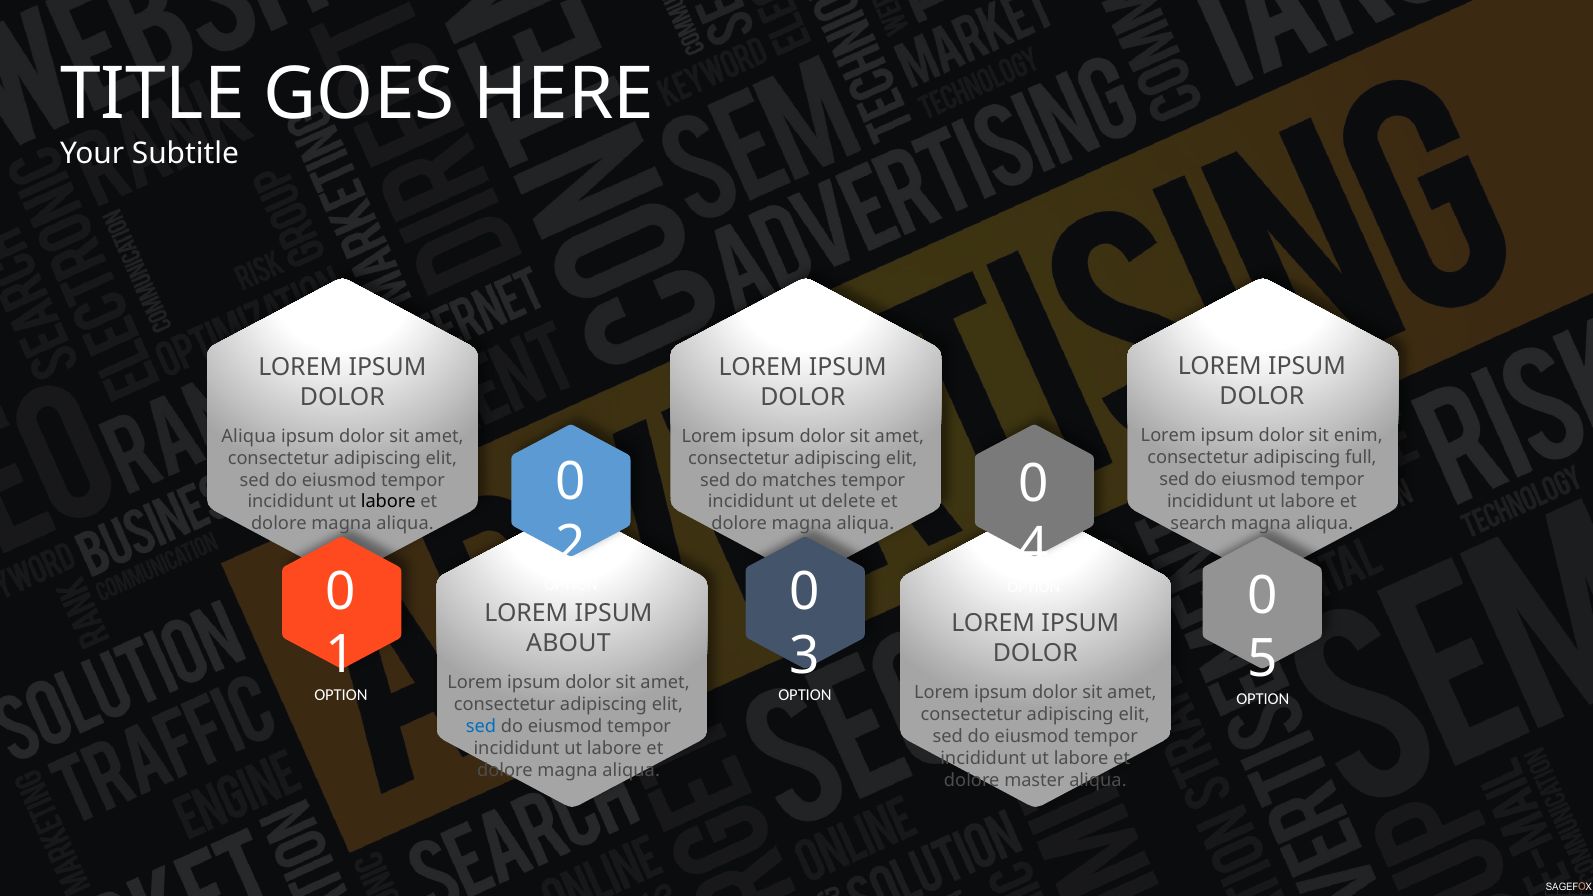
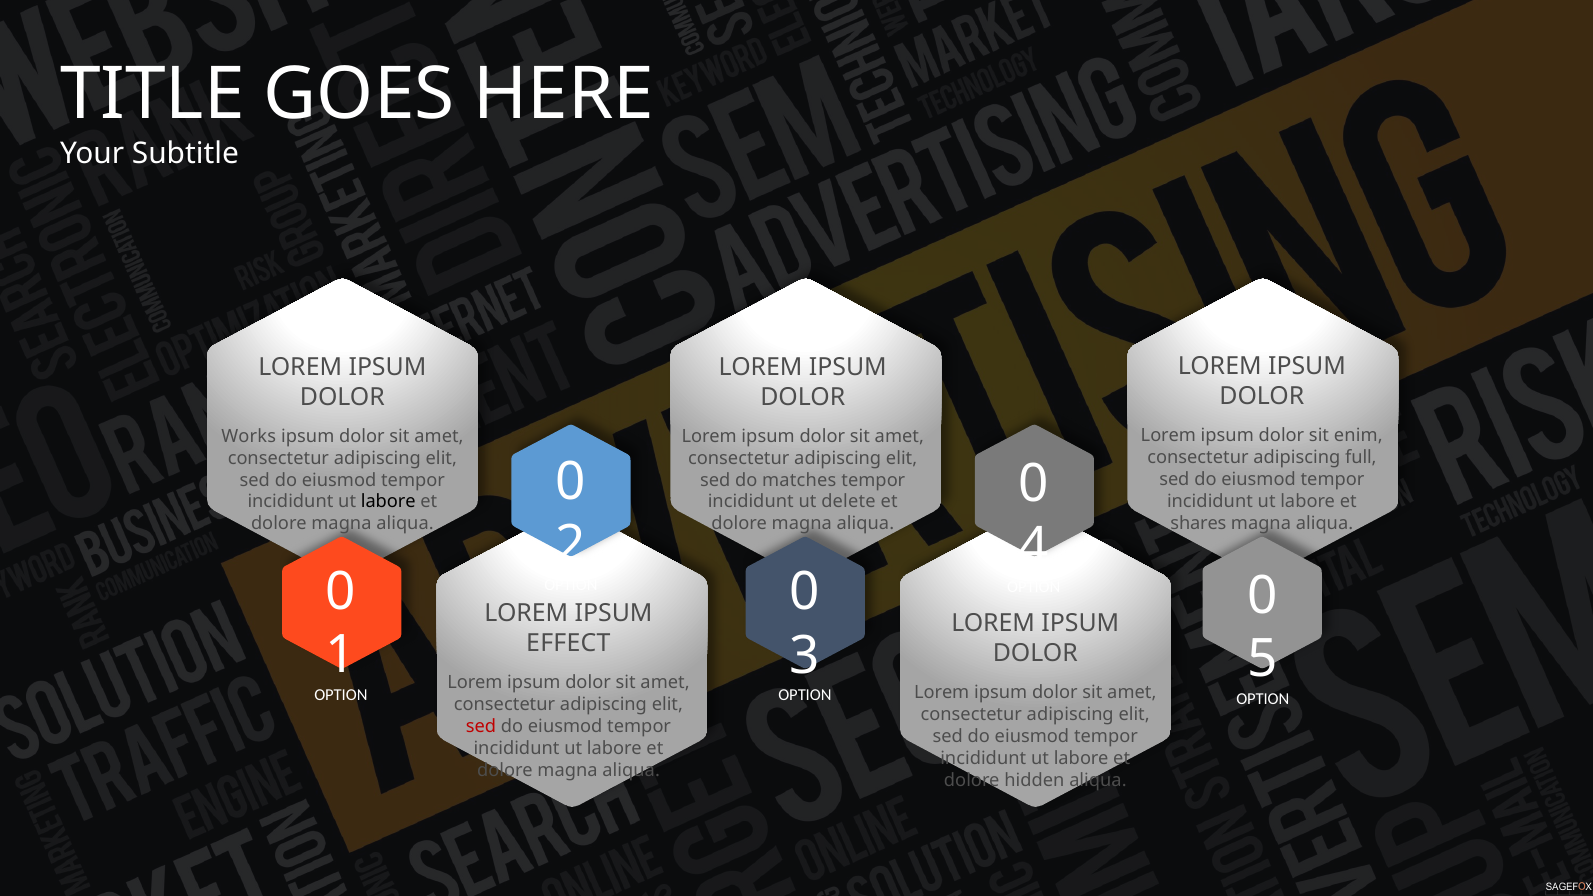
Aliqua: Aliqua -> Works (249, 436)
search: search -> shares (1198, 523)
ABOUT: ABOUT -> EFFECT (568, 643)
sed colour: blue -> red (481, 726)
master: master -> hidden (1034, 780)
